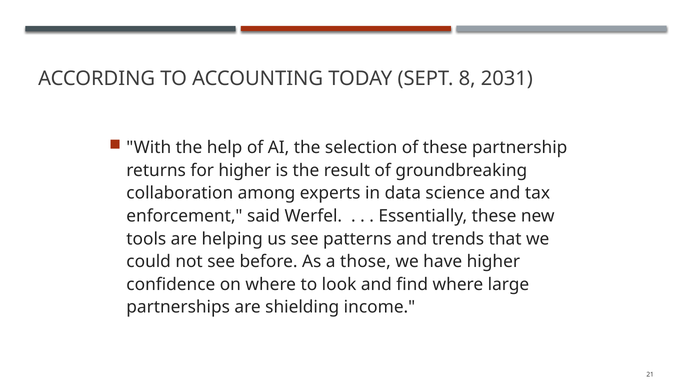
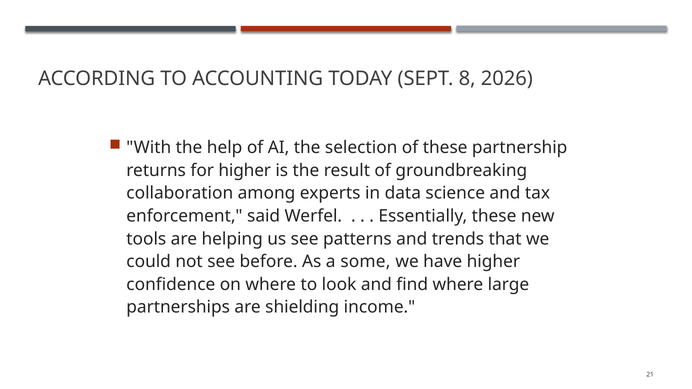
2031: 2031 -> 2026 (507, 79)
those: those -> some (365, 262)
